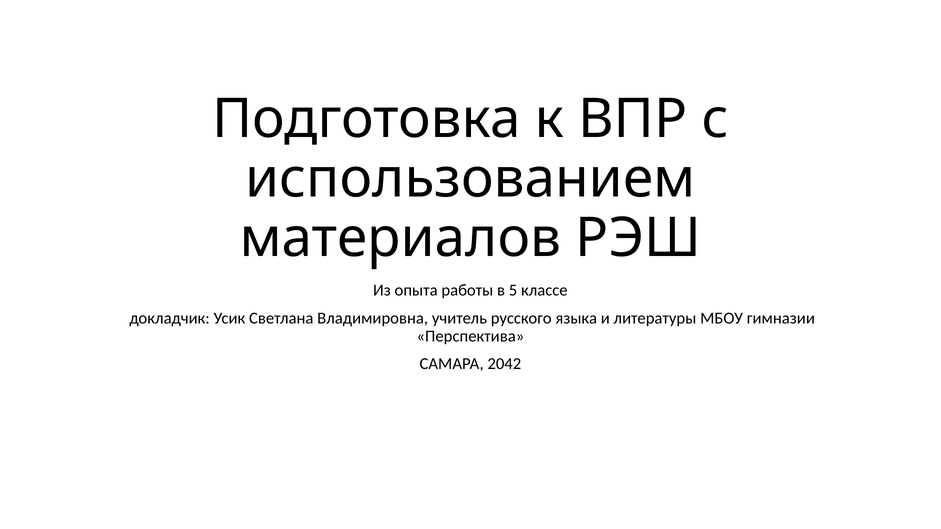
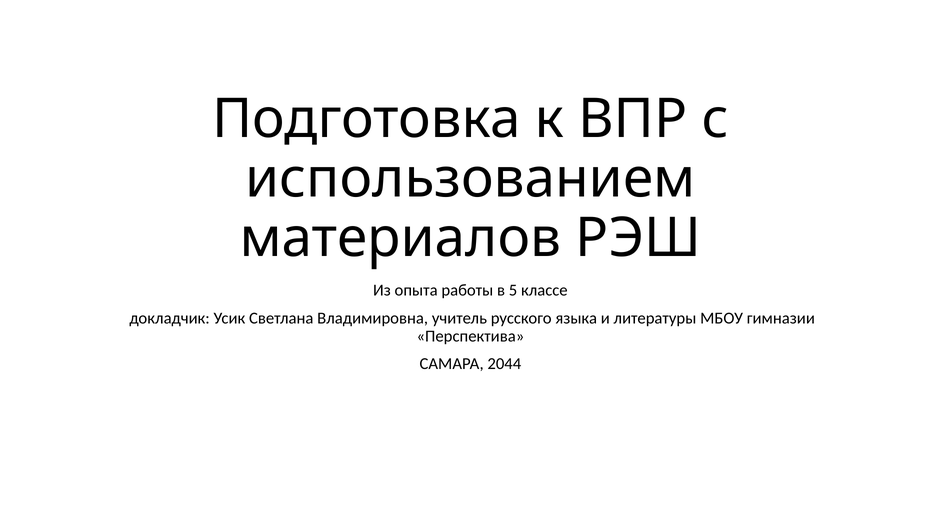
2042: 2042 -> 2044 (504, 364)
